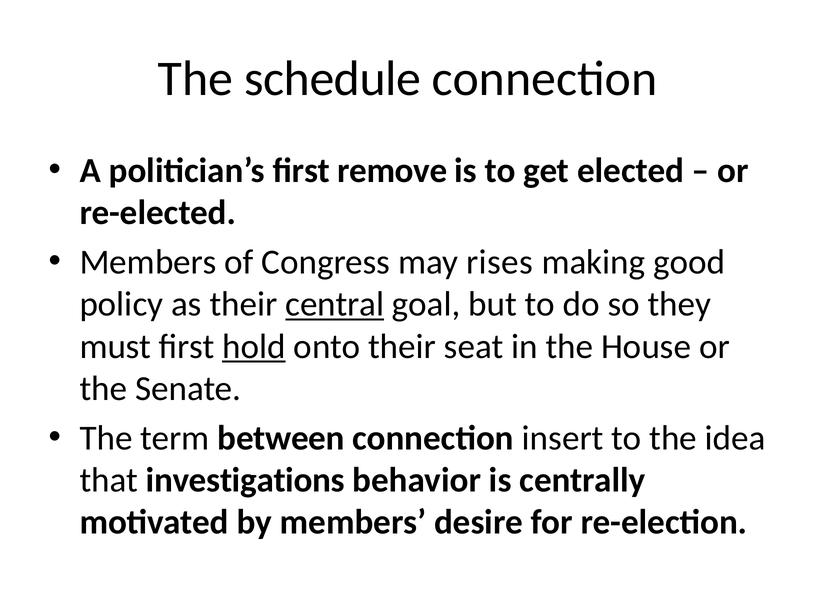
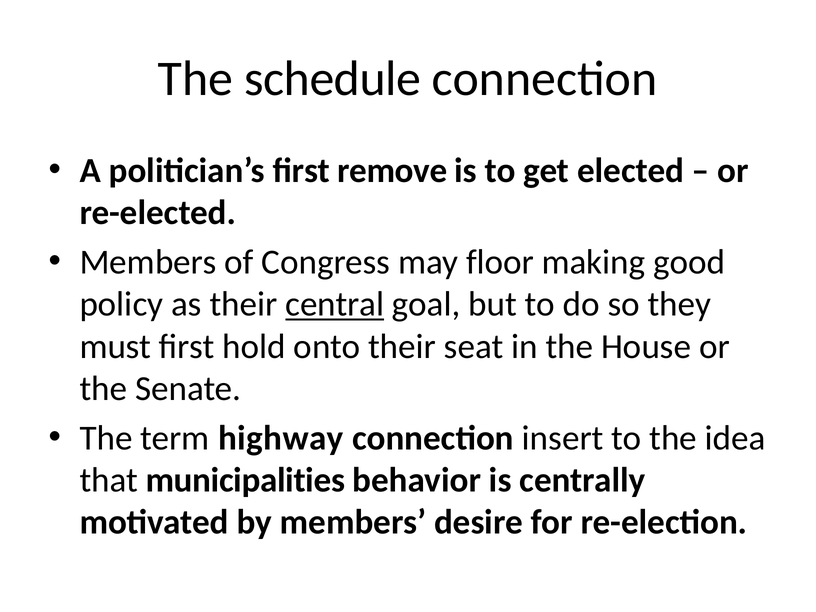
rises: rises -> floor (500, 262)
hold underline: present -> none (254, 346)
between: between -> highway (281, 438)
investigations: investigations -> municipalities (245, 480)
